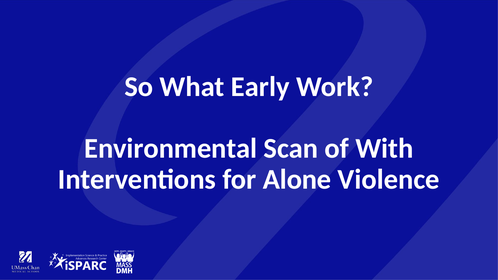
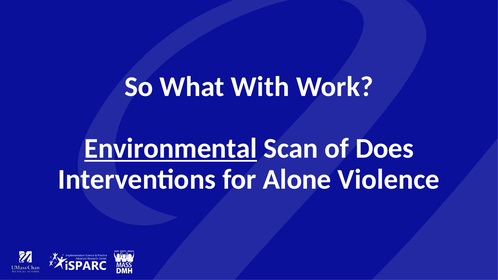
Early: Early -> With (260, 87)
Environmental underline: none -> present (171, 149)
With: With -> Does (385, 149)
